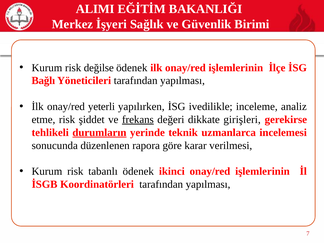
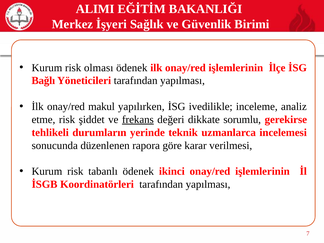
değilse: değilse -> olması (99, 68)
yeterli: yeterli -> makul (101, 107)
girişleri: girişleri -> sorumlu (242, 120)
durumların underline: present -> none (99, 132)
